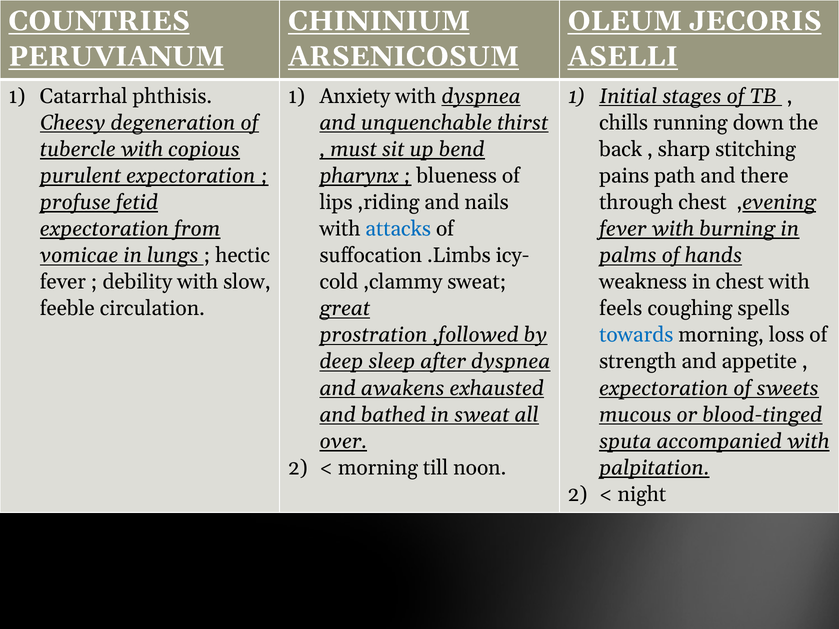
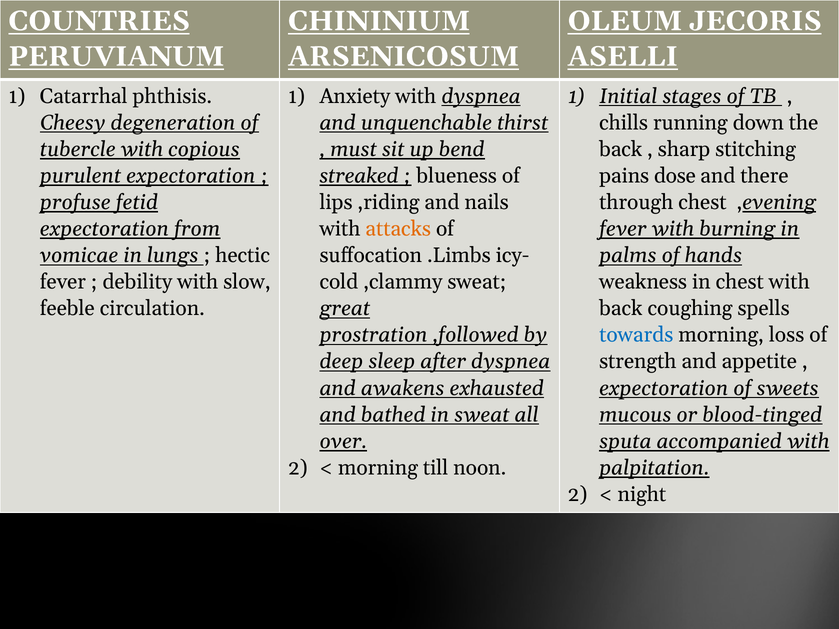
pharynx: pharynx -> streaked (359, 176)
path: path -> dose (675, 176)
attacks colour: blue -> orange (398, 229)
feels: feels -> back (621, 309)
